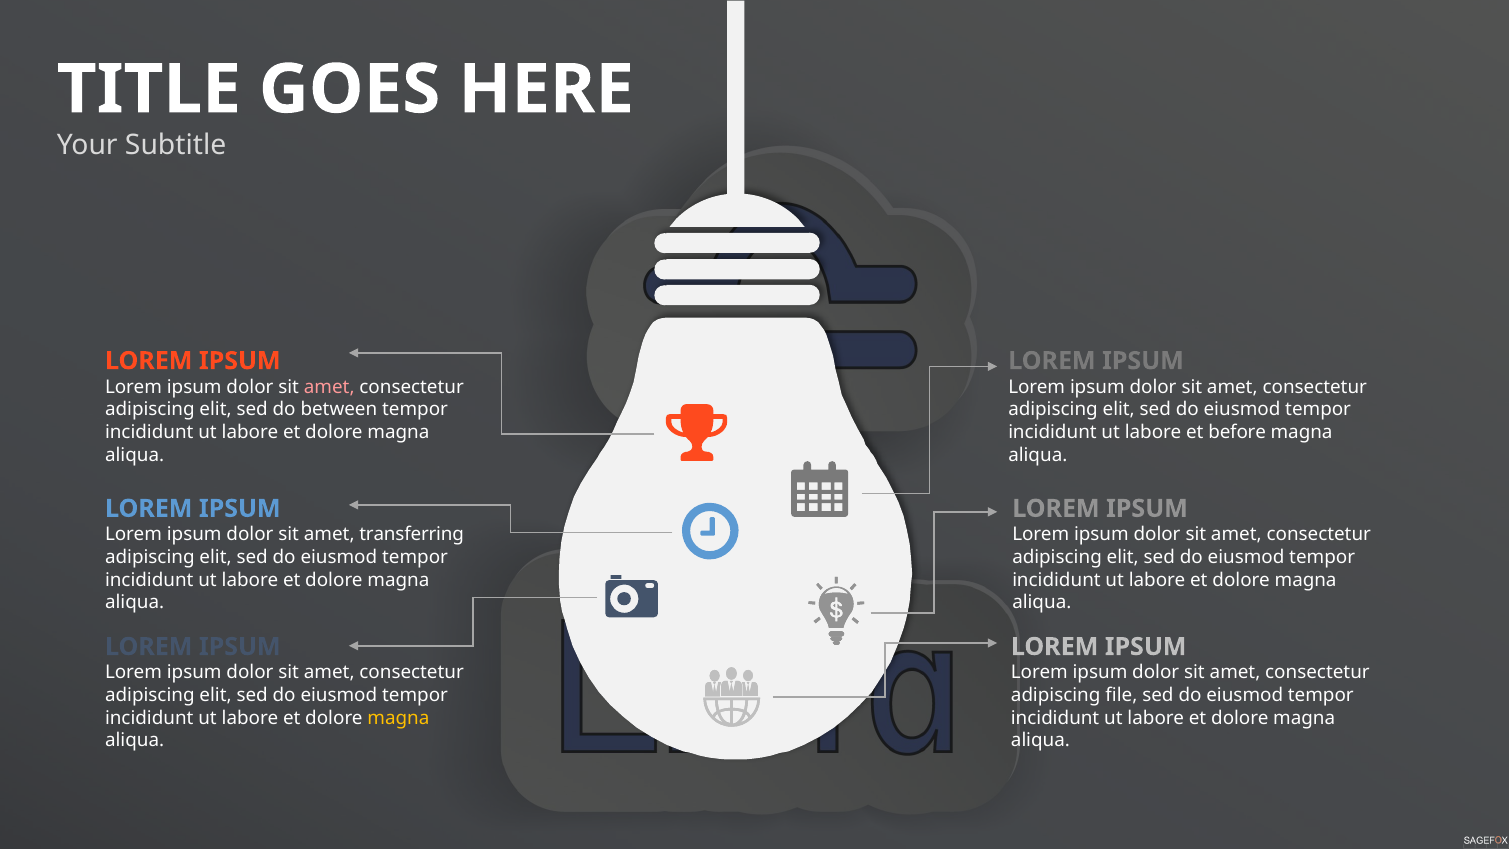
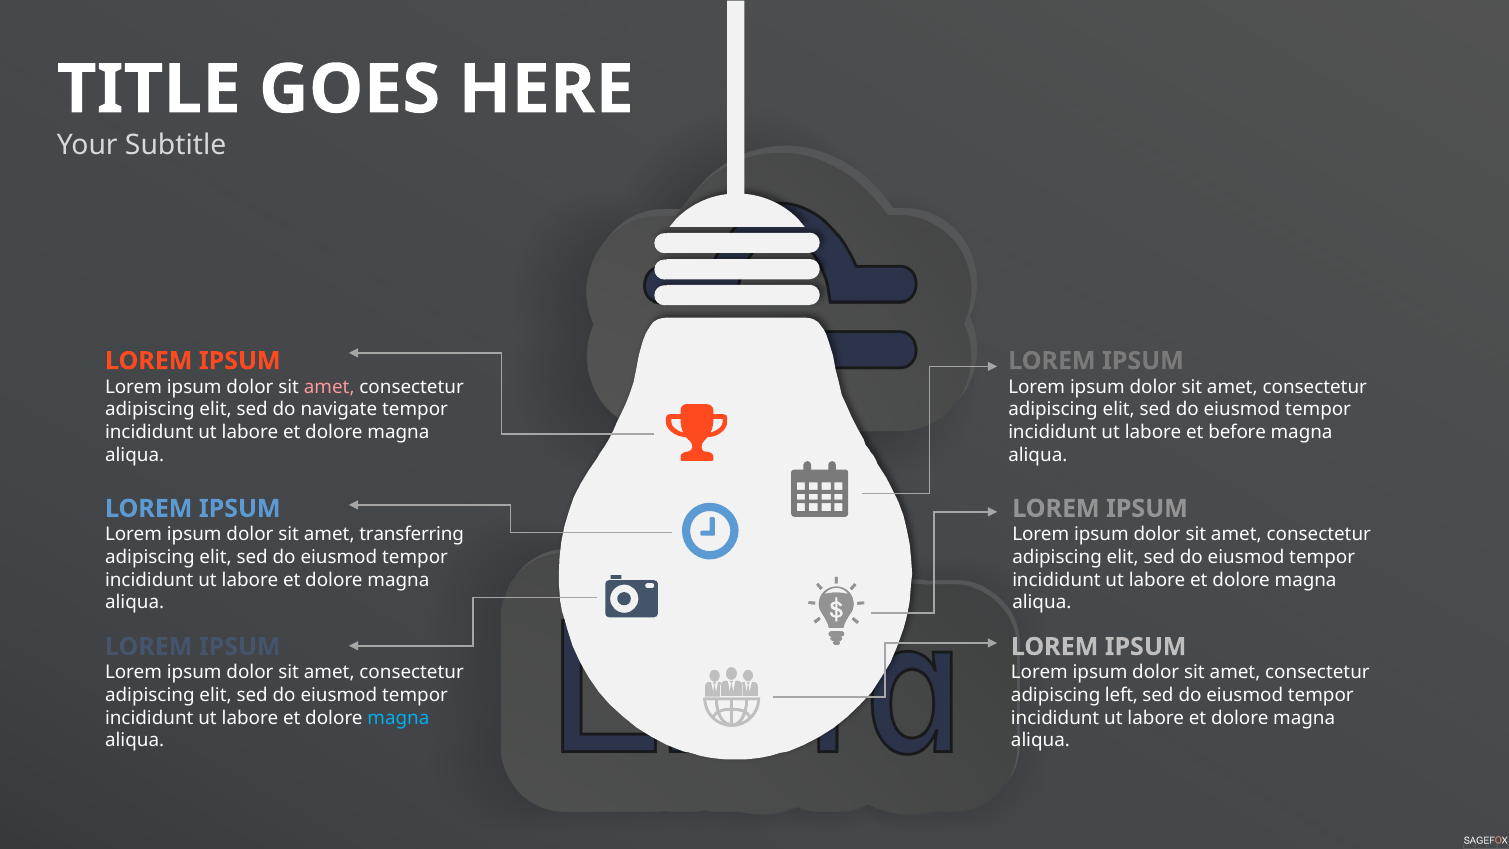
between: between -> navigate (339, 409)
file: file -> left (1121, 695)
magna colour: yellow -> light blue (398, 718)
